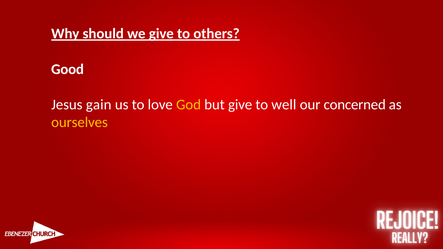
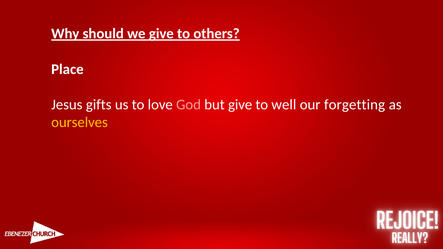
Good: Good -> Place (67, 69)
gain: gain -> gifts (99, 105)
God colour: yellow -> pink (189, 105)
concerned: concerned -> forgetting (355, 105)
